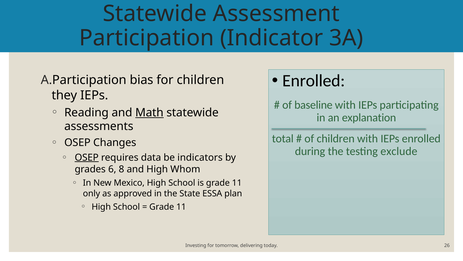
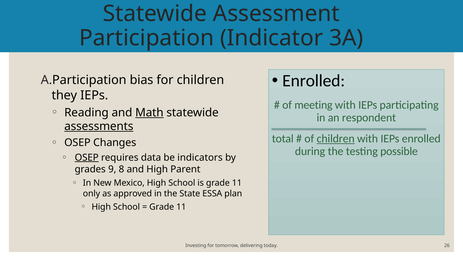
baseline: baseline -> meeting (313, 105)
explanation: explanation -> respondent (369, 117)
assessments underline: none -> present (99, 126)
children underline: none -> present (336, 138)
exclude: exclude -> possible (399, 151)
6: 6 -> 9 (112, 169)
Whom: Whom -> Parent (185, 169)
